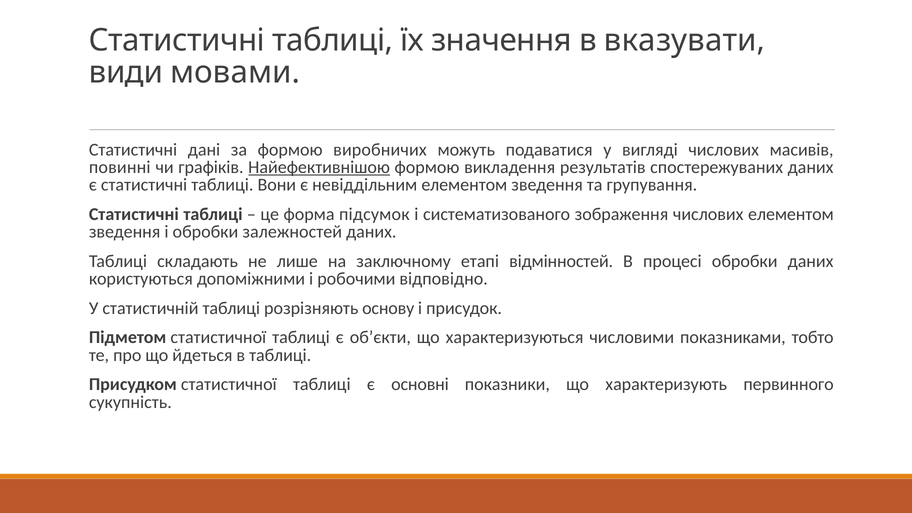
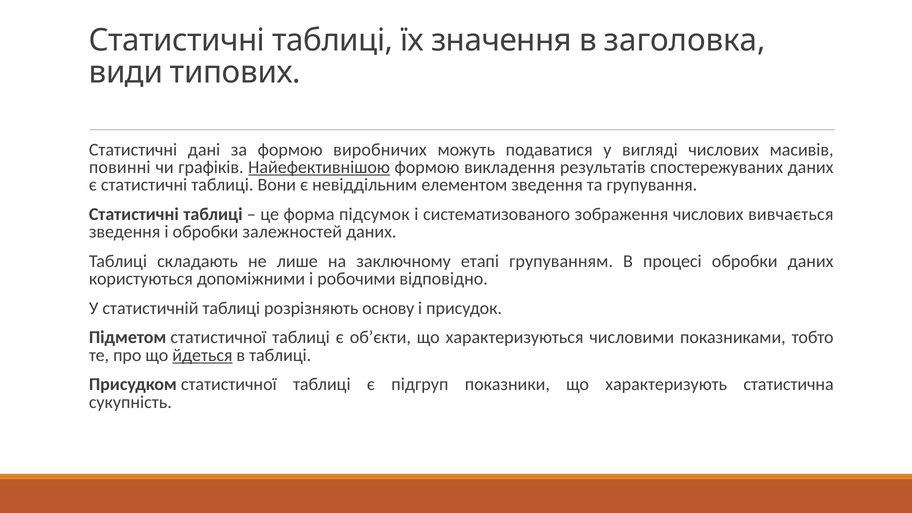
вказувати: вказувати -> заголовка (685, 40)
мовами: мовами -> типових (235, 72)
числових елементом: елементом -> вивчається (791, 214)
відмінностей: відмінностей -> групуванням (561, 261)
йдеться underline: none -> present (202, 355)
основні: основні -> підгруп (420, 385)
первинного: первинного -> статистична (789, 385)
